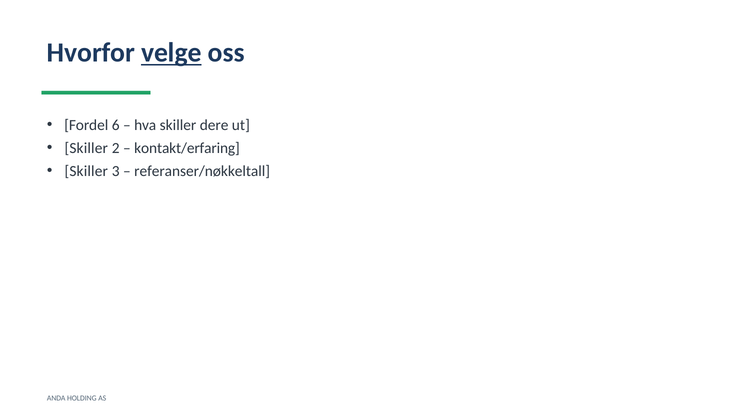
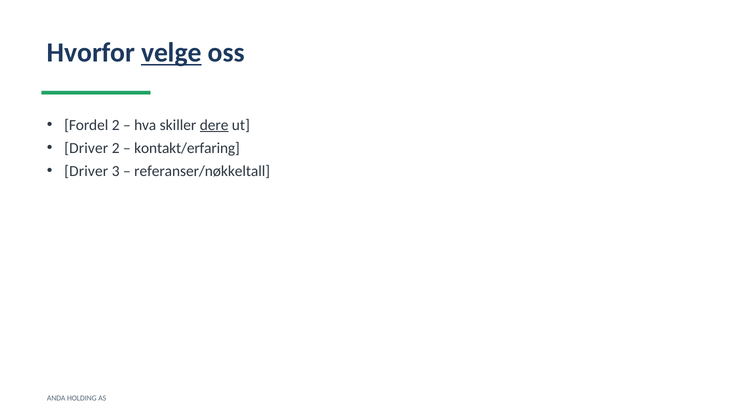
Fordel 6: 6 -> 2 (116, 125)
dere underline: none -> present (214, 125)
Skiller: Skiller -> Driver (86, 148)
Skiller: Skiller -> Driver (86, 171)
